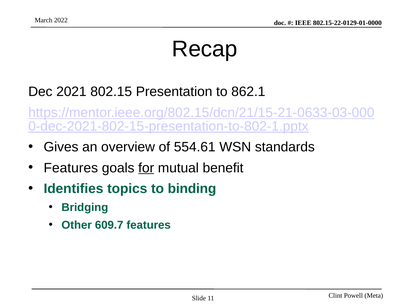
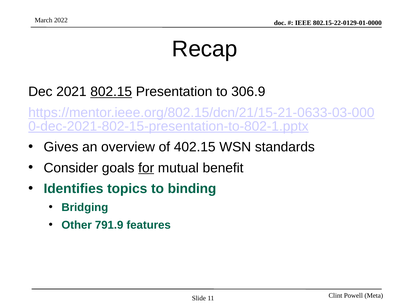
802.15 underline: none -> present (111, 92)
862.1: 862.1 -> 306.9 (248, 92)
554.61: 554.61 -> 402.15 (195, 147)
Features: Features -> Consider (71, 168)
609.7: 609.7 -> 791.9 (109, 226)
